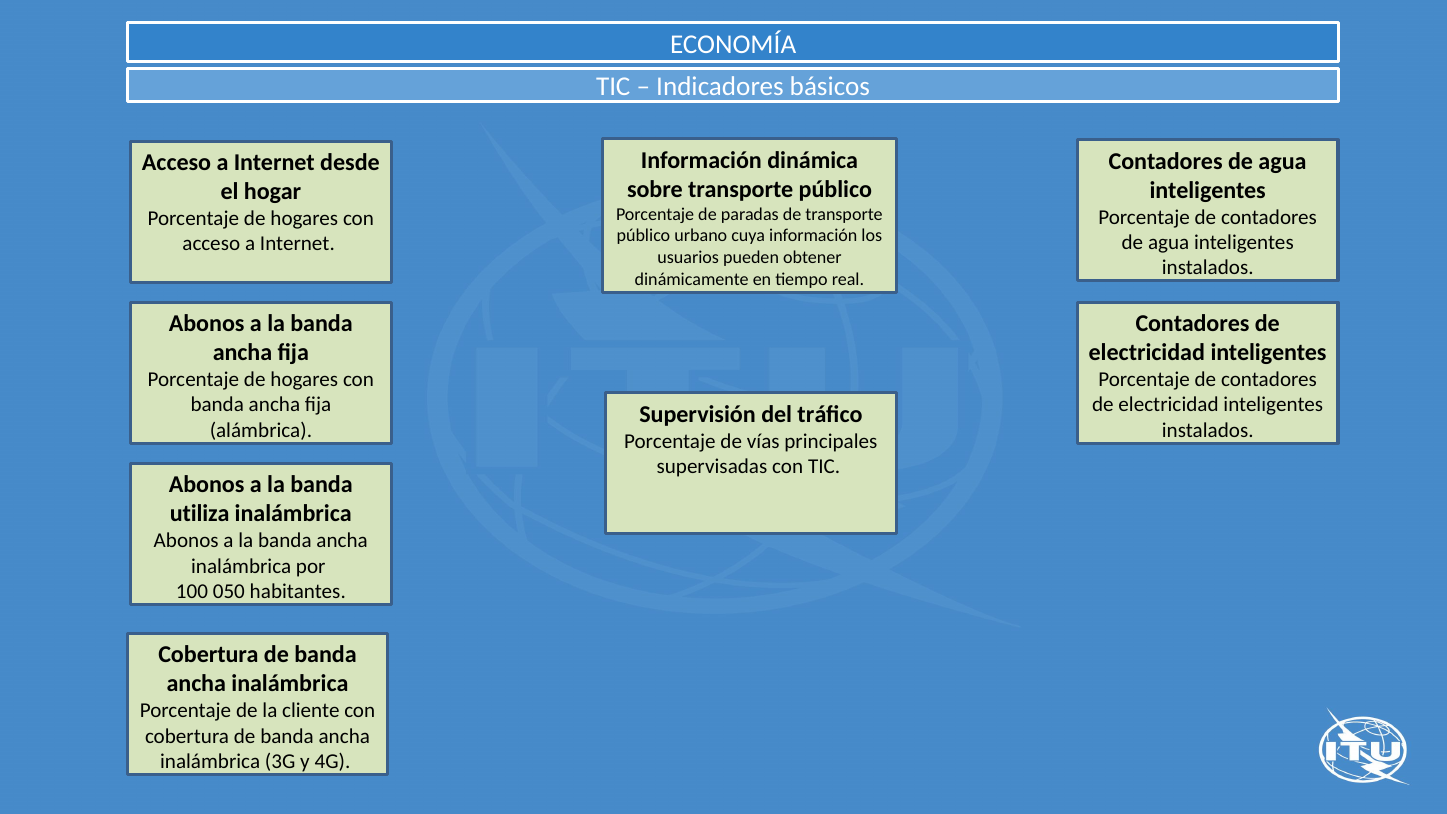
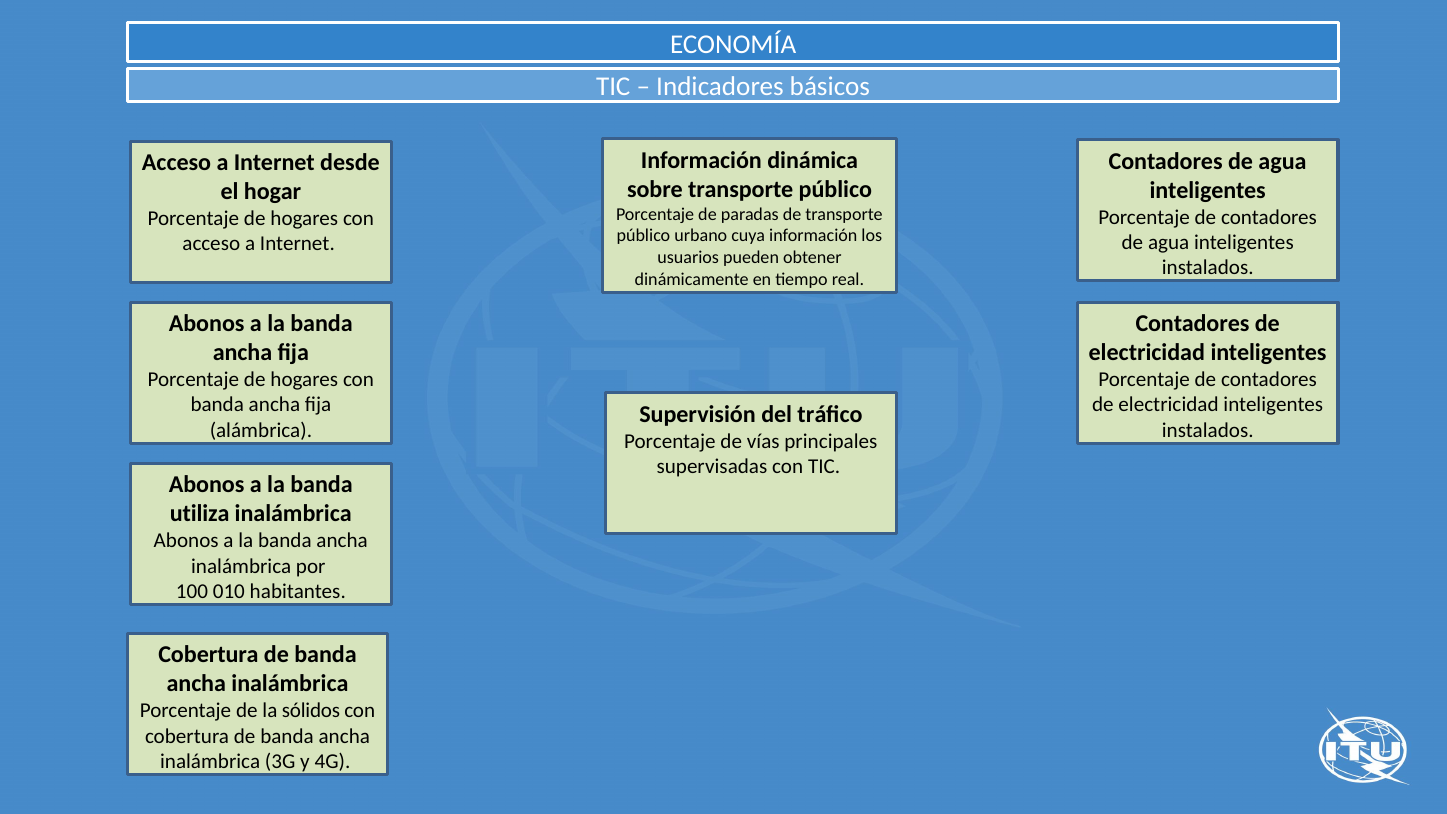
050: 050 -> 010 (229, 591)
cliente: cliente -> sólidos (311, 711)
